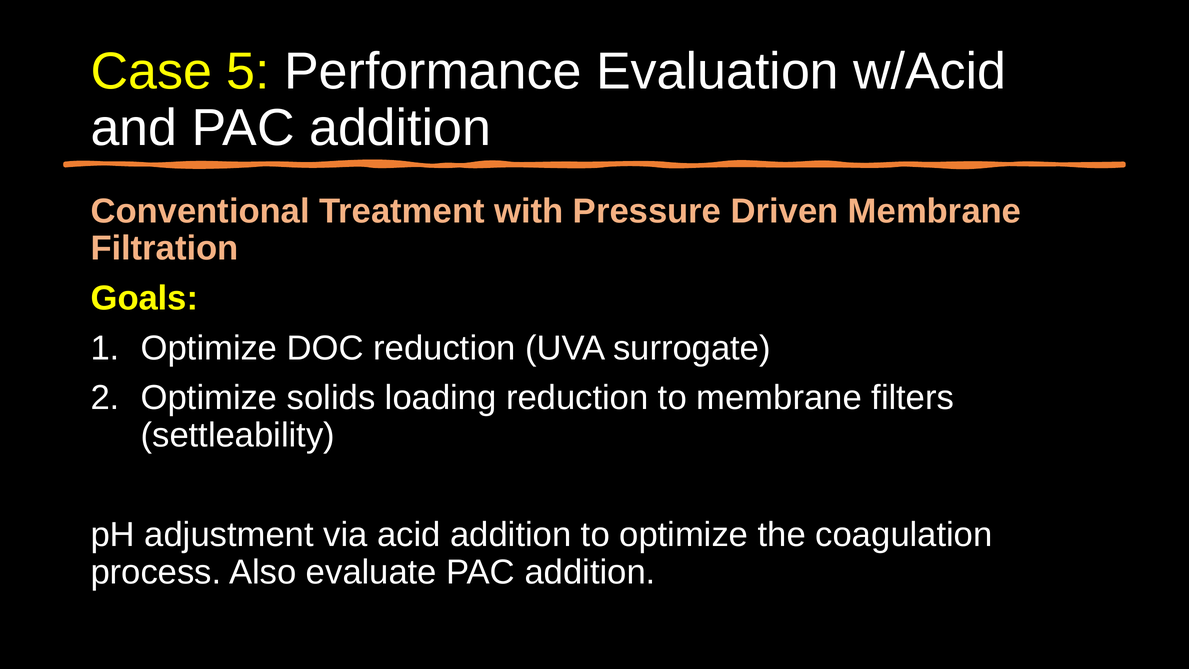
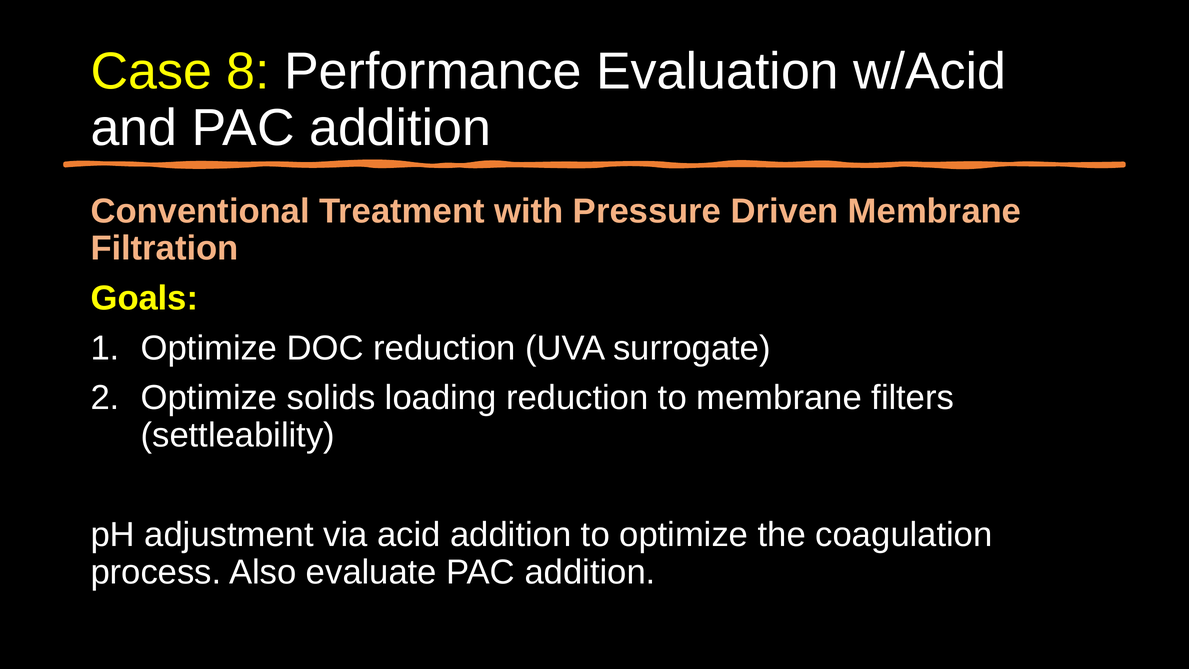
5: 5 -> 8 (248, 72)
